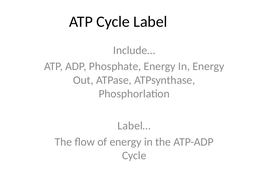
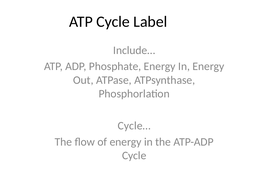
Label…: Label… -> Cycle… (134, 126)
